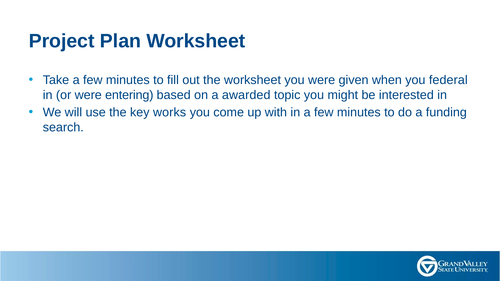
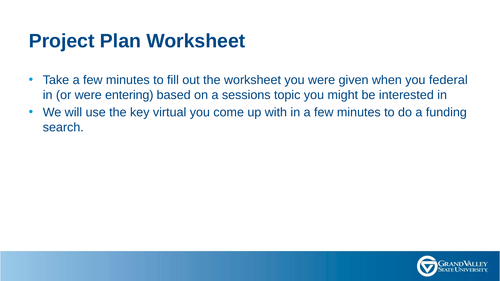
awarded: awarded -> sessions (246, 95)
works: works -> virtual (170, 113)
